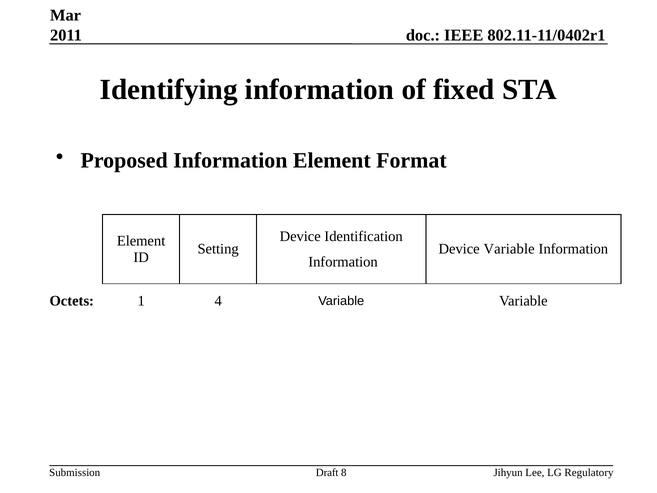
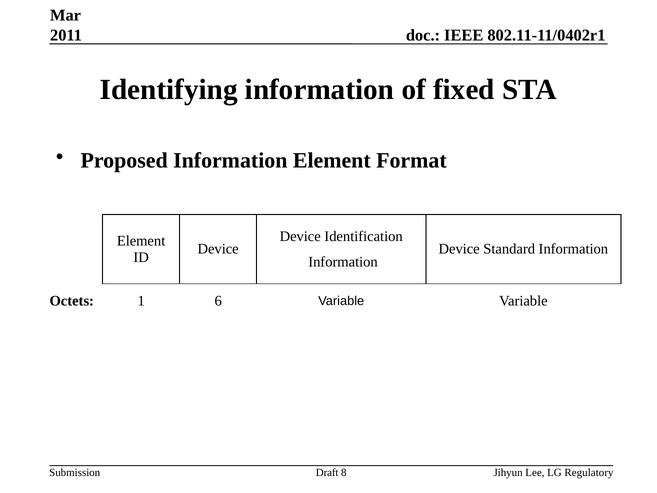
Setting: Setting -> Device (218, 249)
Device Variable: Variable -> Standard (509, 249)
4: 4 -> 6 (218, 301)
